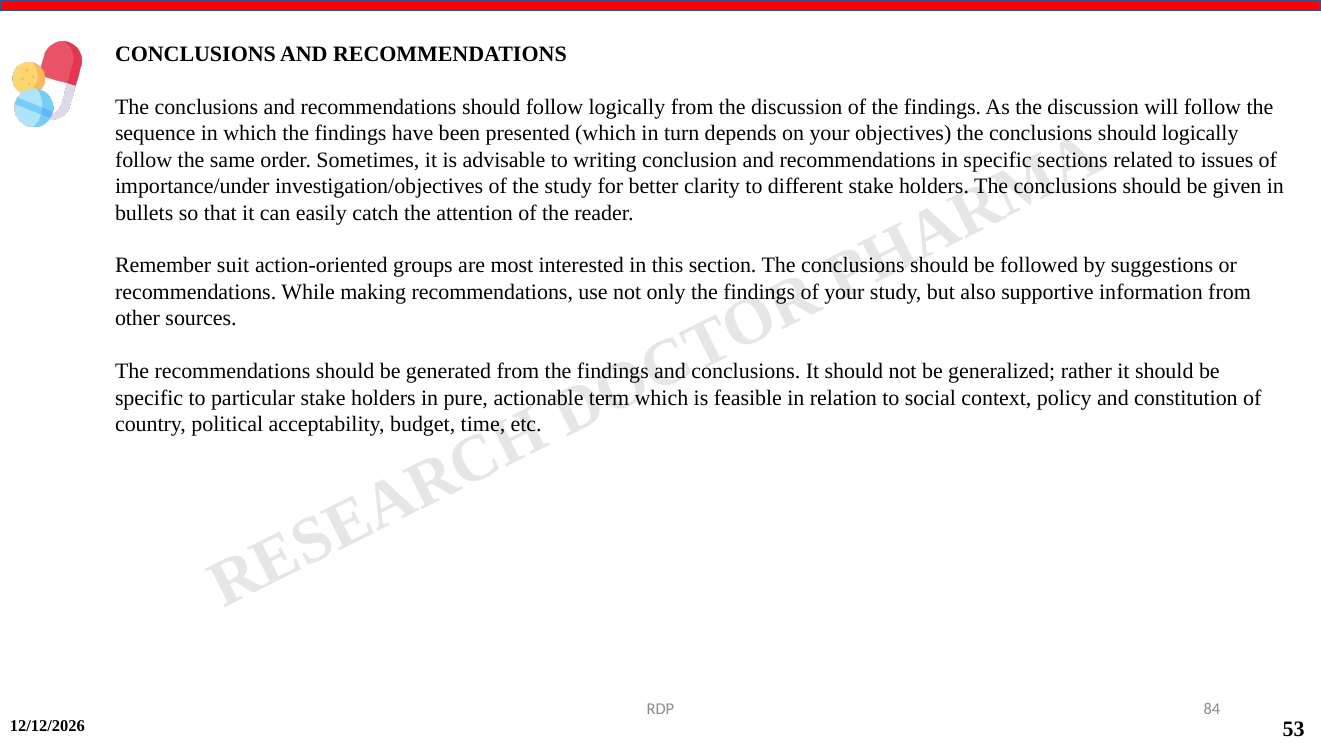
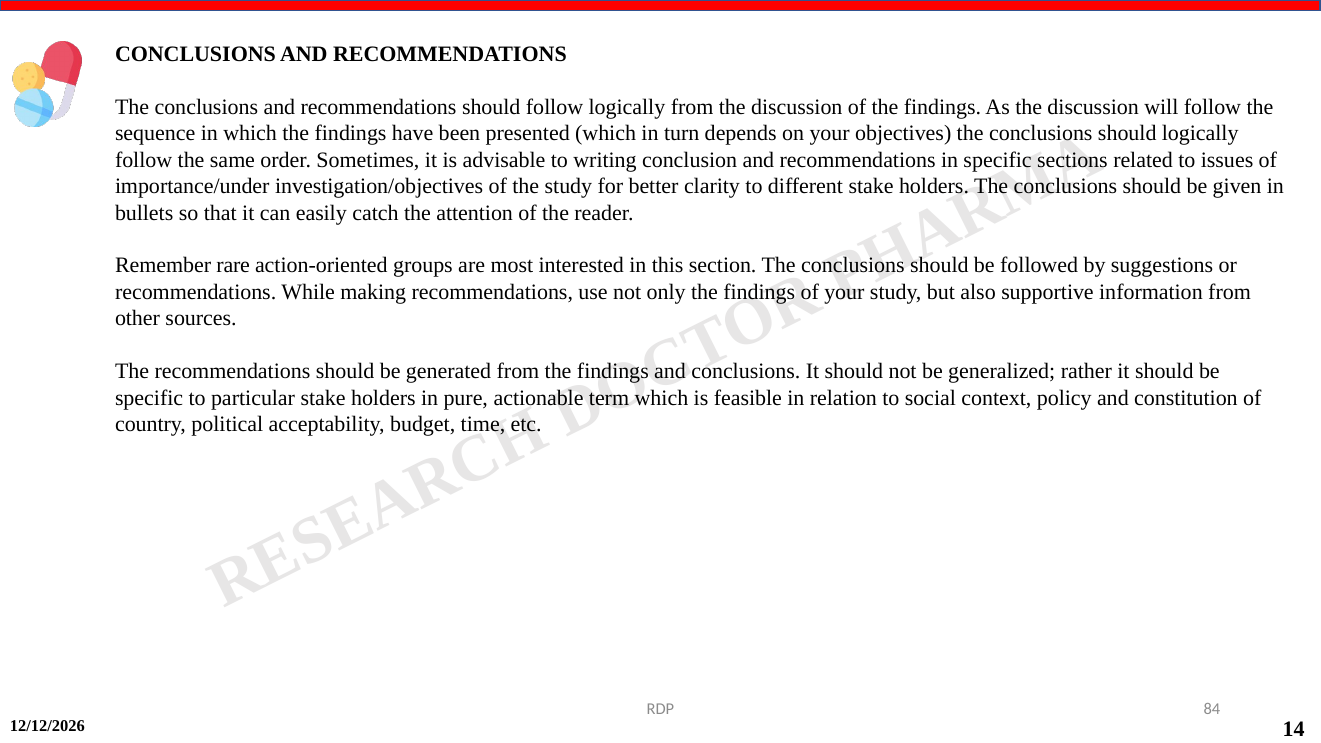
suit: suit -> rare (233, 266)
53: 53 -> 14 (1294, 729)
